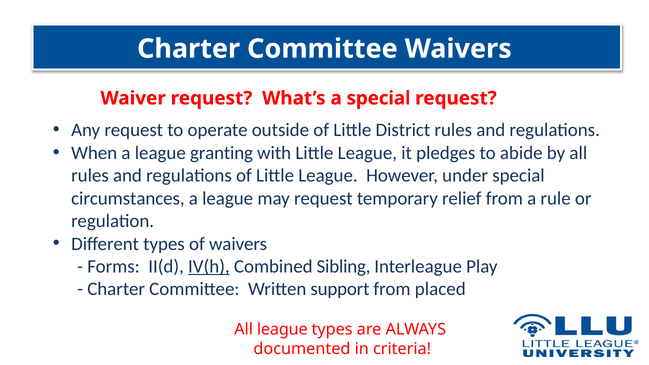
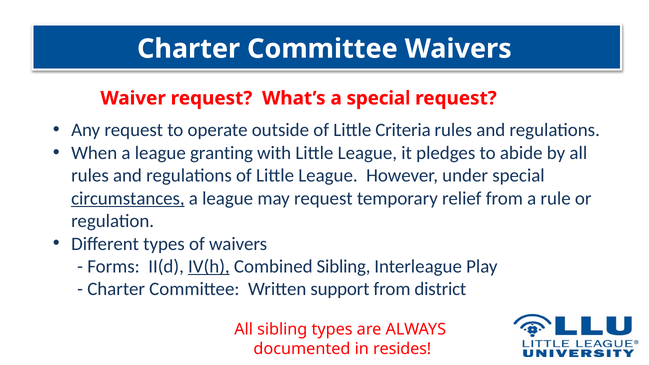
District: District -> Criteria (403, 130)
circumstances underline: none -> present (128, 198)
placed: placed -> district (440, 289)
All league: league -> sibling (282, 330)
criteria: criteria -> resides (402, 349)
